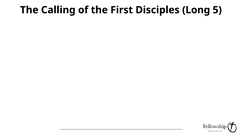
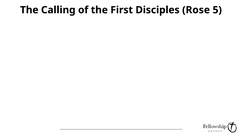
Long: Long -> Rose (196, 10)
